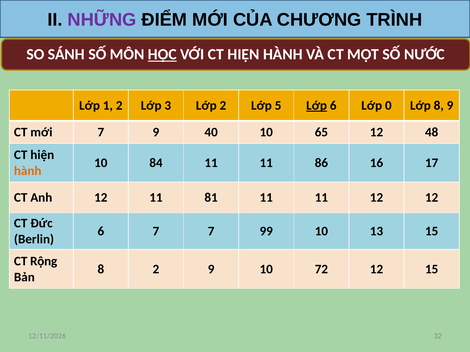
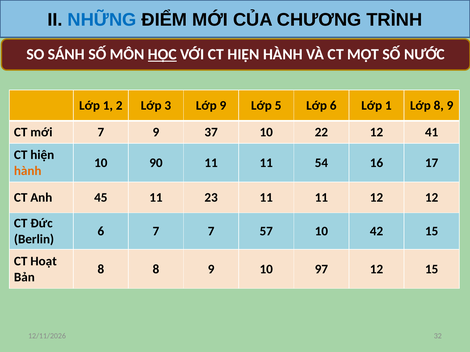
NHỮNG colour: purple -> blue (102, 20)
Lớp 2: 2 -> 9 (223, 106)
Lớp underline: present -> none (317, 106)
6 Lớp 0: 0 -> 1 (388, 106)
40: 40 -> 37 (211, 132)
65: 65 -> 22 (321, 132)
48: 48 -> 41 (432, 132)
84: 84 -> 90 (156, 163)
86: 86 -> 54 (321, 163)
Anh 12: 12 -> 45 (101, 198)
81: 81 -> 23 (211, 198)
99: 99 -> 57 (266, 232)
13: 13 -> 42 (377, 232)
Rộng: Rộng -> Hoạt (44, 262)
8 2: 2 -> 8 (156, 270)
72: 72 -> 97 (321, 270)
